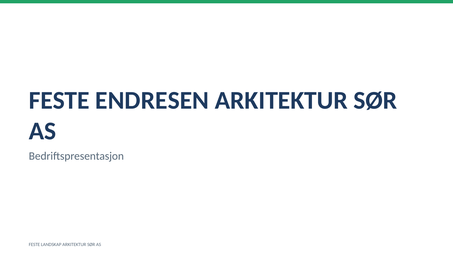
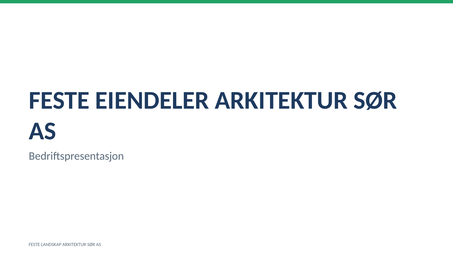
ENDRESEN: ENDRESEN -> EIENDELER (152, 100)
